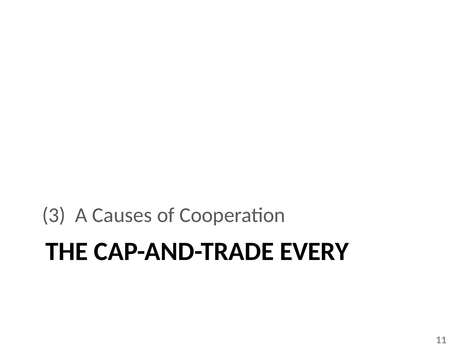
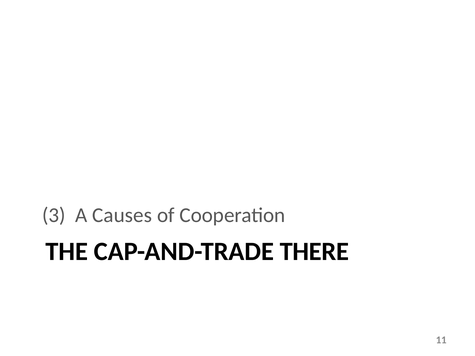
EVERY: EVERY -> THERE (314, 252)
